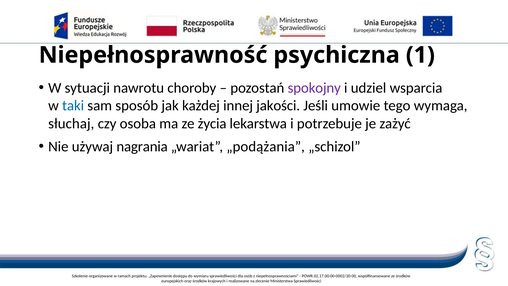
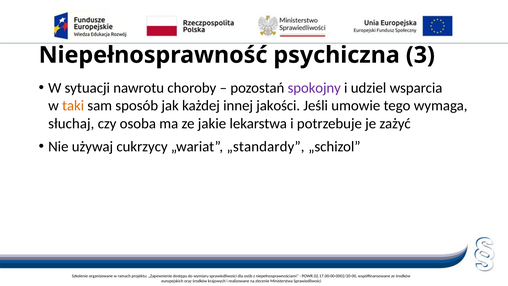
1: 1 -> 3 (420, 55)
taki colour: blue -> orange (73, 106)
życia: życia -> jakie (212, 123)
nagrania: nagrania -> cukrzycy (142, 147)
„podążania: „podążania -> „standardy (266, 147)
